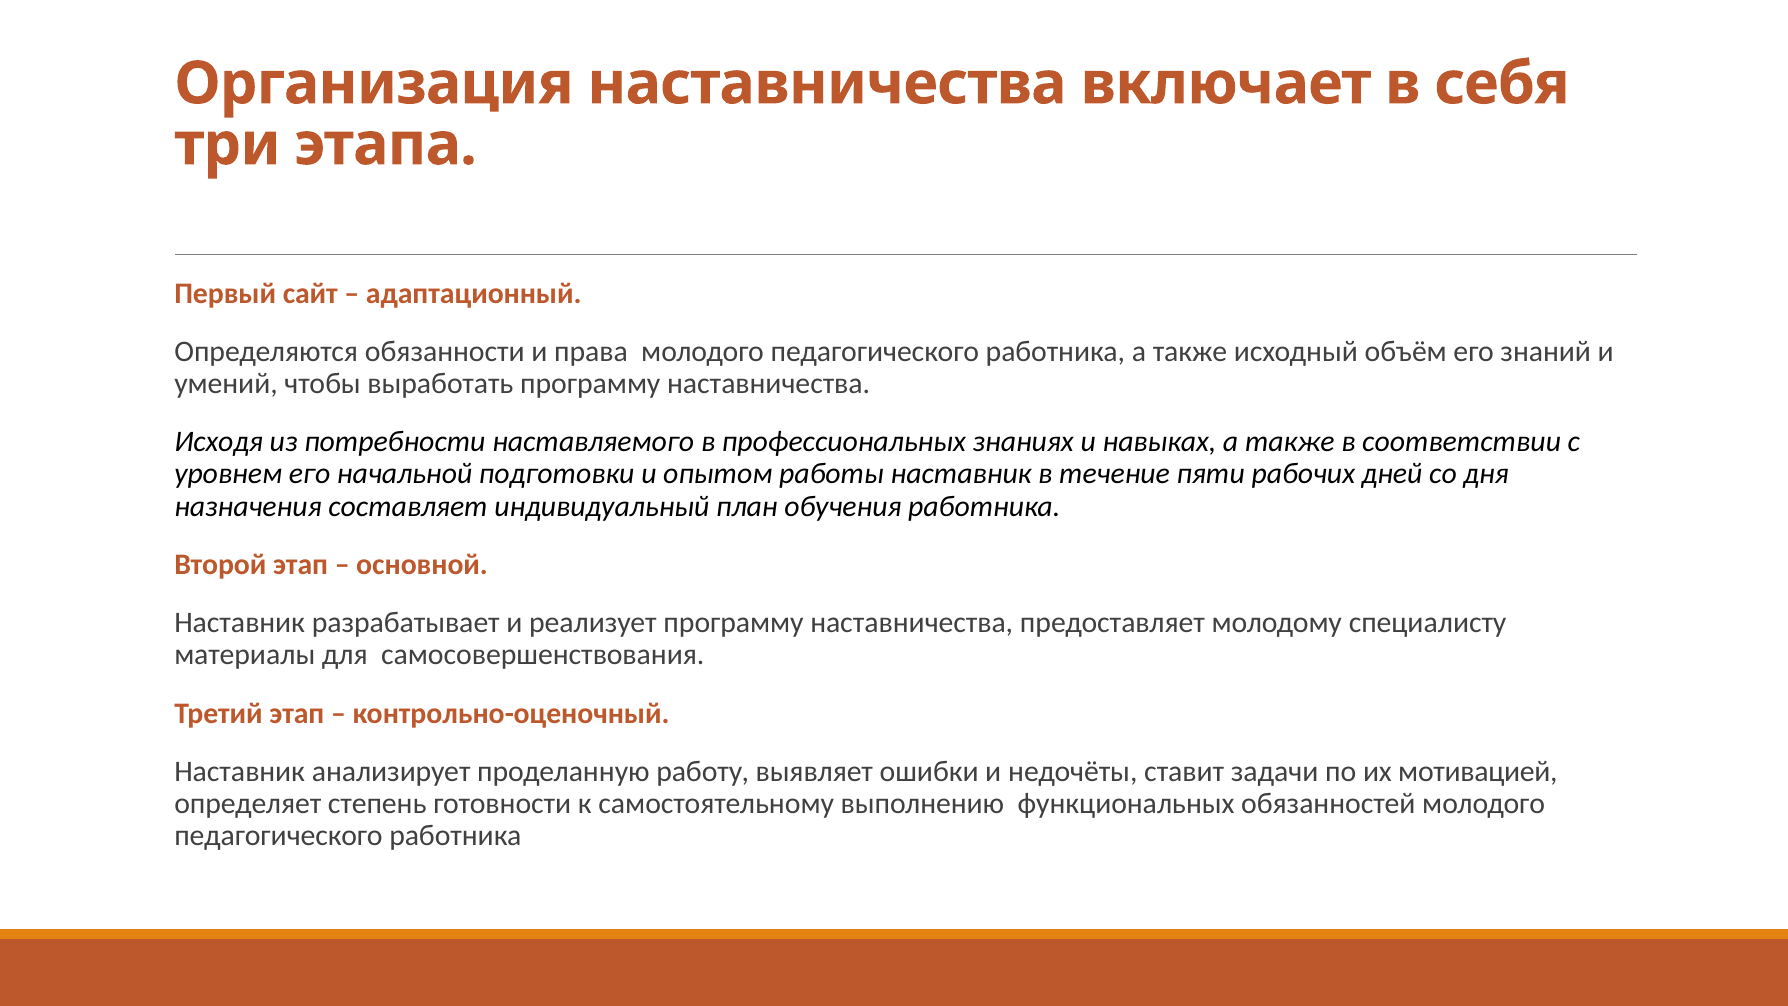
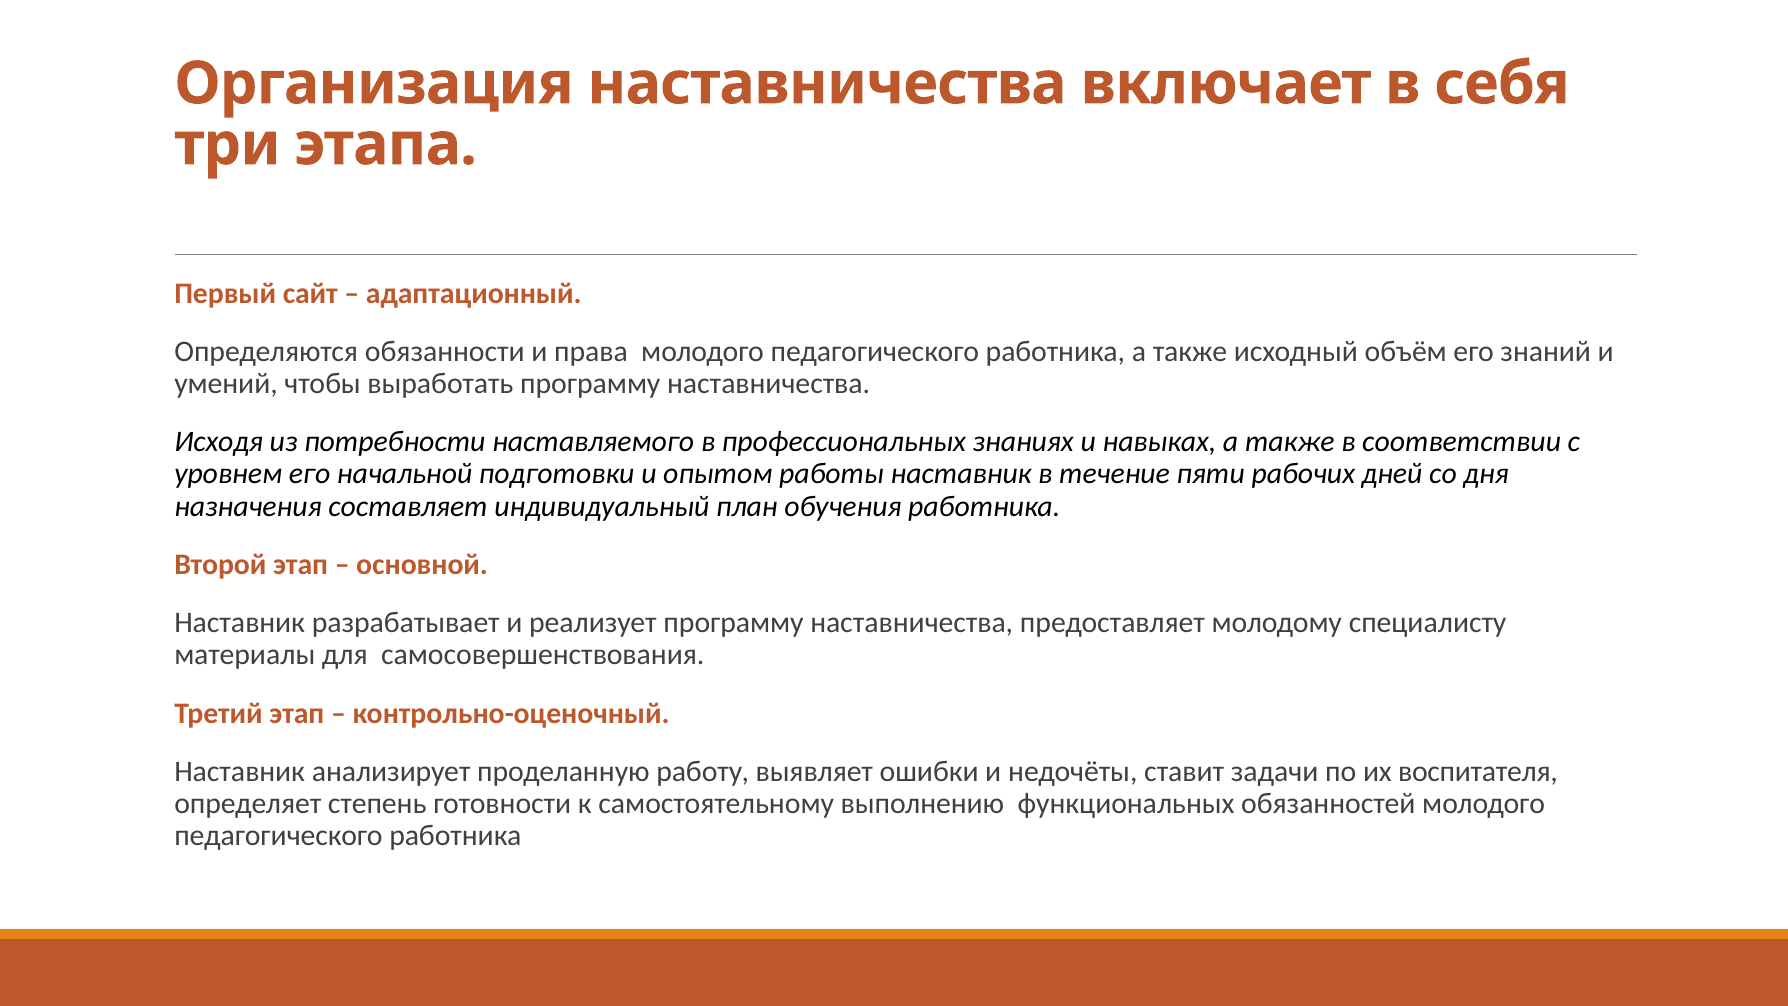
мотивацией: мотивацией -> воспитателя (1478, 771)
